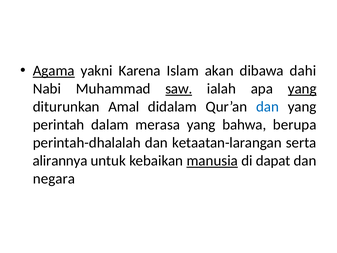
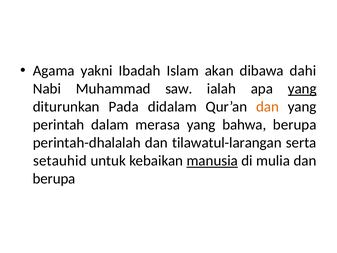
Agama underline: present -> none (54, 71)
Karena: Karena -> Ibadah (140, 71)
saw underline: present -> none (179, 89)
Amal: Amal -> Pada (124, 107)
dan colour: blue -> orange (268, 107)
ketaatan-larangan: ketaatan-larangan -> tilawatul-larangan (227, 143)
alirannya: alirannya -> setauhid (60, 161)
dapat: dapat -> mulia (273, 161)
negara: negara -> berupa (54, 179)
